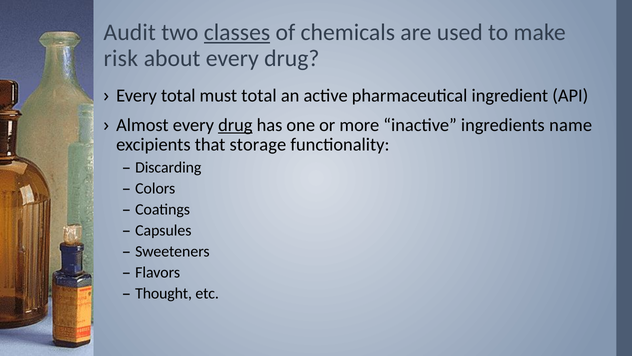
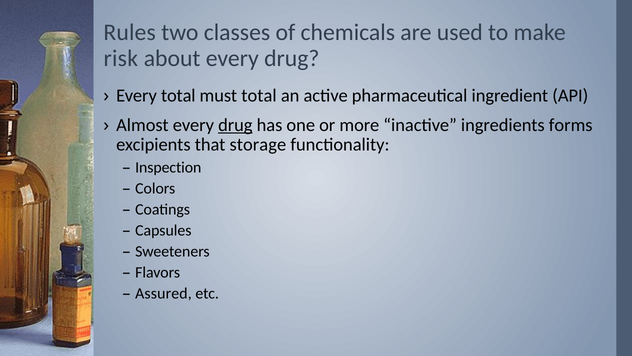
Audit: Audit -> Rules (130, 33)
classes underline: present -> none (237, 33)
name: name -> forms (571, 125)
Discarding: Discarding -> Inspection (168, 167)
Thought: Thought -> Assured (163, 293)
